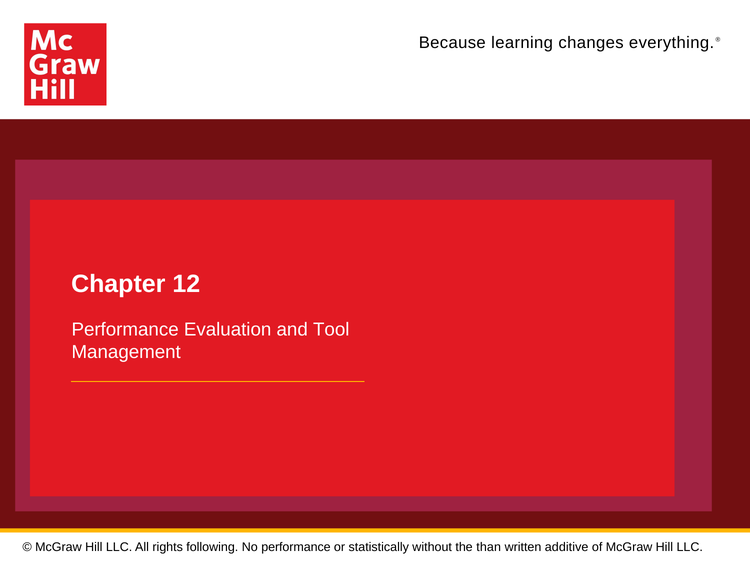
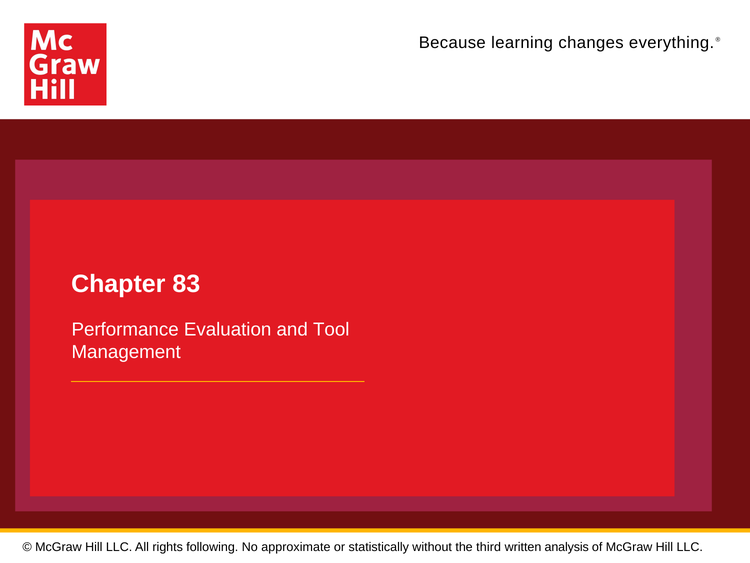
12: 12 -> 83 (186, 284)
No performance: performance -> approximate (296, 546)
than: than -> third (489, 546)
additive: additive -> analysis (567, 546)
